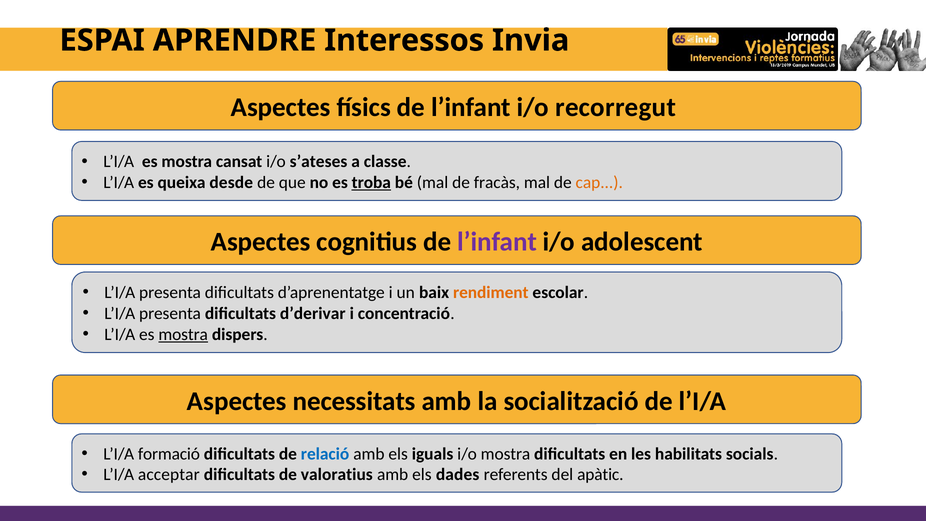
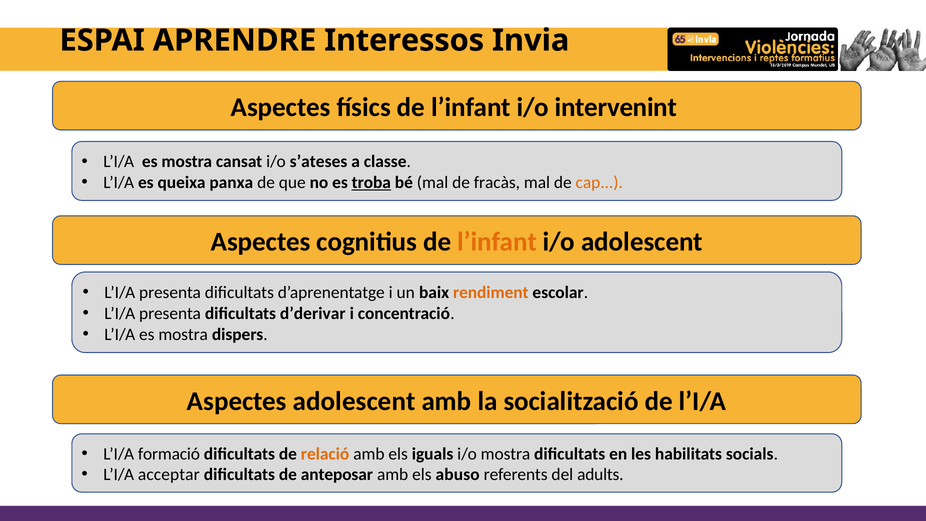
recorregut: recorregut -> intervenint (616, 107)
desde: desde -> panxa (231, 183)
l’infant colour: purple -> orange (497, 242)
mostra underline: present -> none (183, 334)
Aspectes necessitats: necessitats -> adolescent (354, 401)
relació colour: blue -> orange (325, 454)
valoratius: valoratius -> anteposar (337, 475)
dades: dades -> abuso (458, 475)
apàtic: apàtic -> adults (600, 475)
